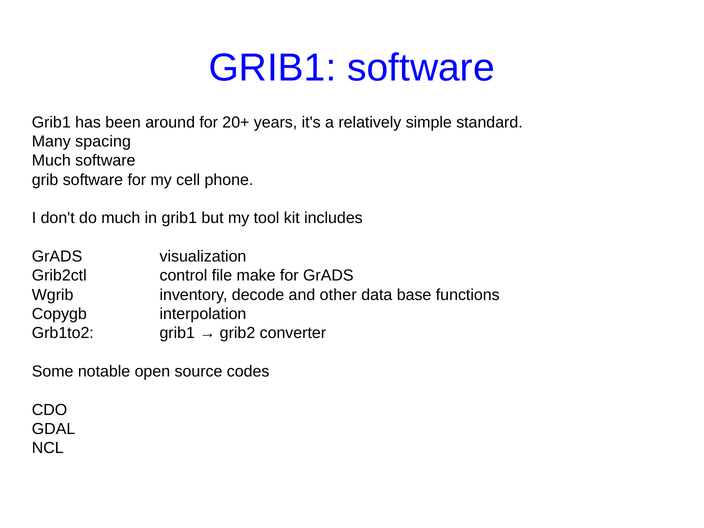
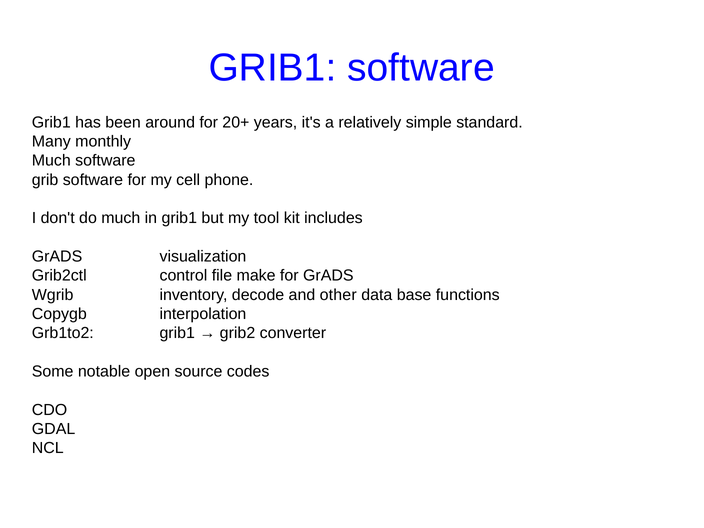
spacing: spacing -> monthly (103, 142)
